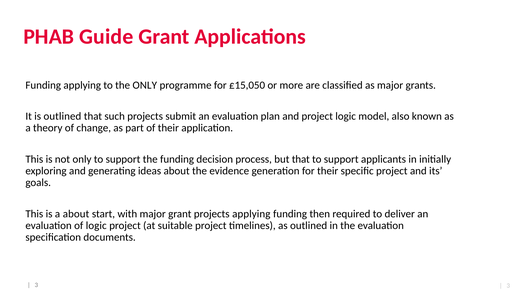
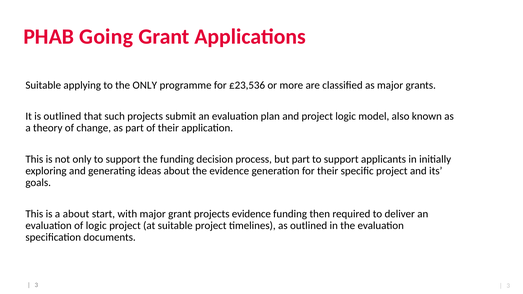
Guide: Guide -> Going (106, 37)
Funding: Funding -> Suitable (43, 85)
£15,050: £15,050 -> £23,536 (247, 85)
but that: that -> part (301, 159)
projects applying: applying -> evidence (251, 214)
